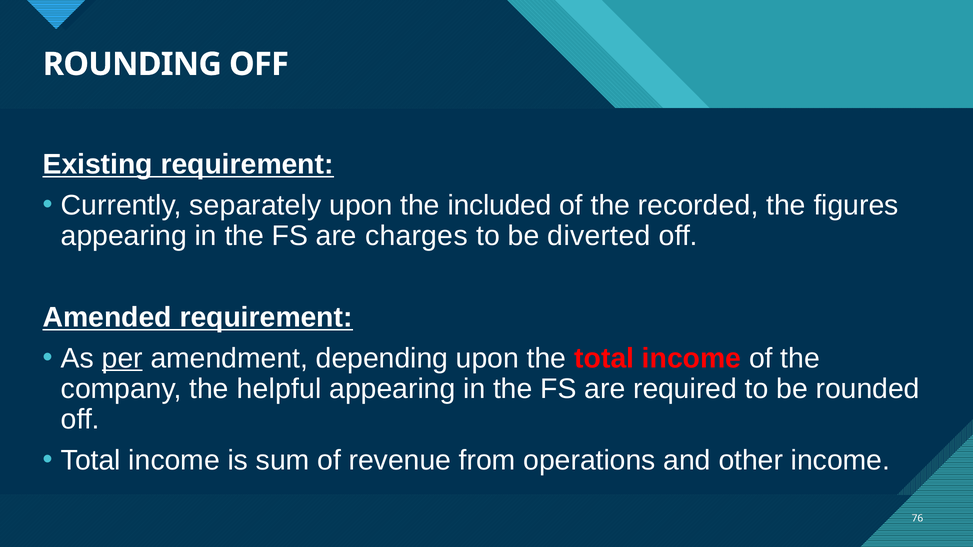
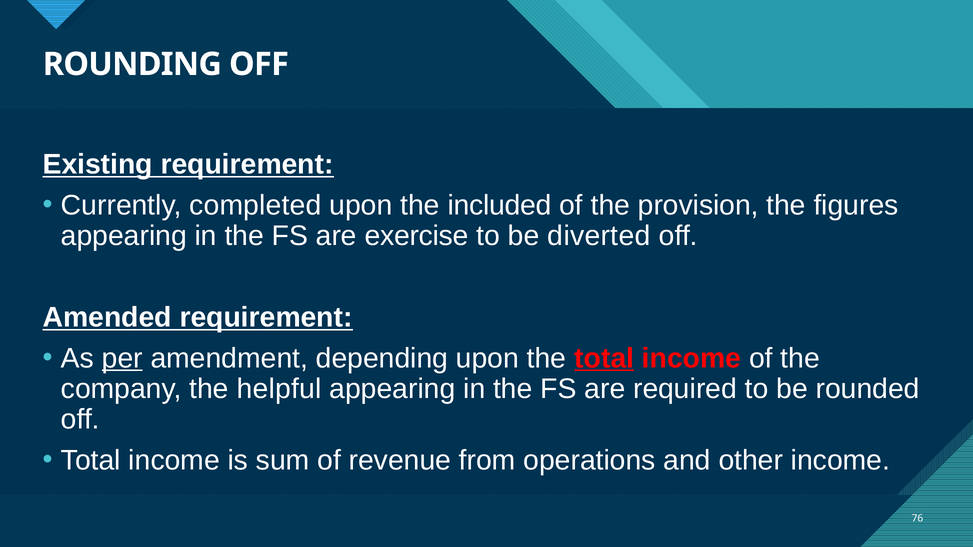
separately: separately -> completed (255, 205)
recorded: recorded -> provision (698, 205)
charges: charges -> exercise (417, 236)
total underline: none -> present (604, 358)
